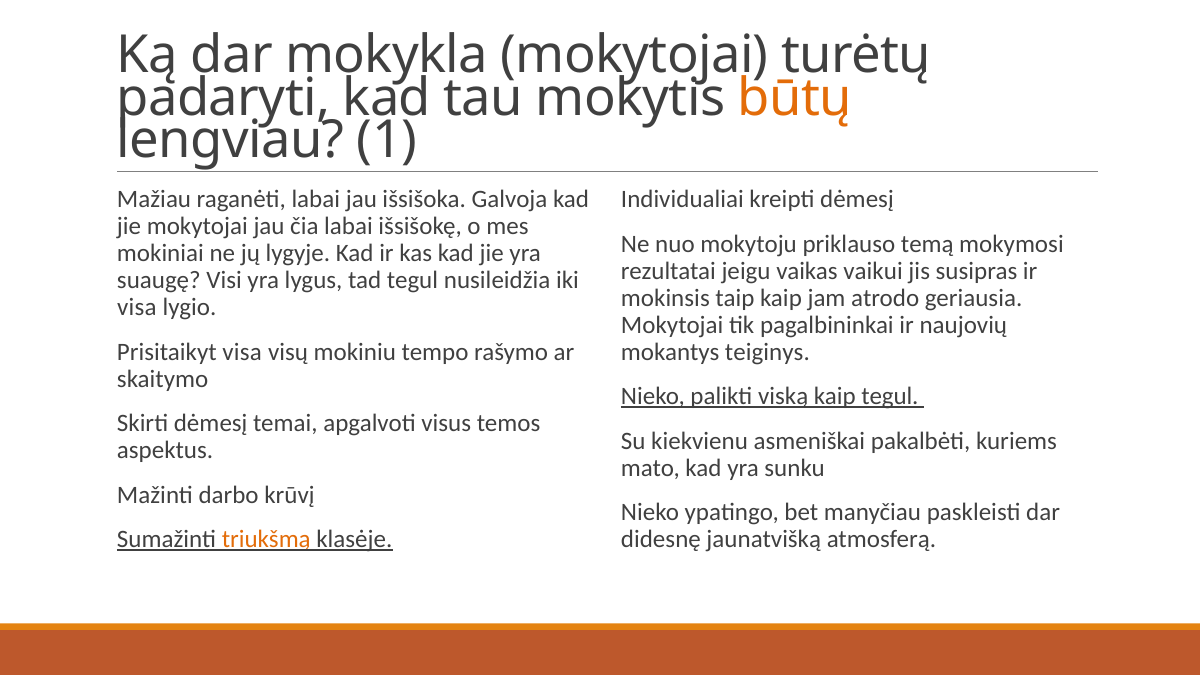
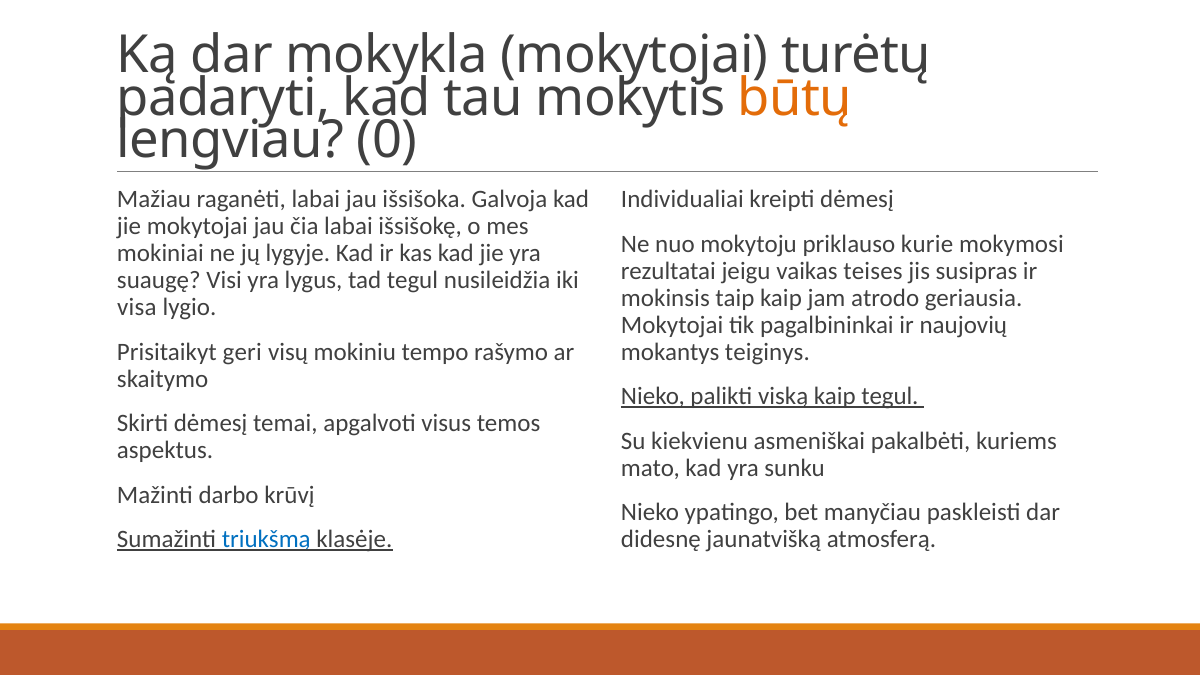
1: 1 -> 0 (387, 141)
temą: temą -> kurie (927, 244)
vaikui: vaikui -> teises (873, 271)
Prisitaikyt visa: visa -> geri (242, 352)
triukšmą colour: orange -> blue (266, 540)
